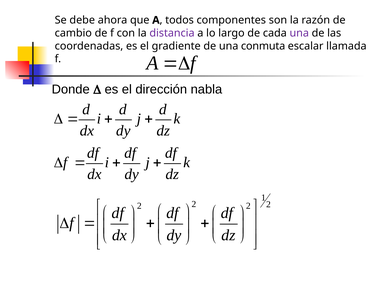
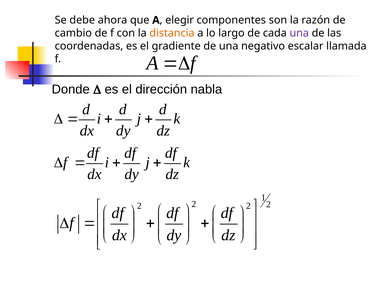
todos: todos -> elegir (180, 20)
distancia colour: purple -> orange (172, 33)
conmuta: conmuta -> negativo (263, 46)
